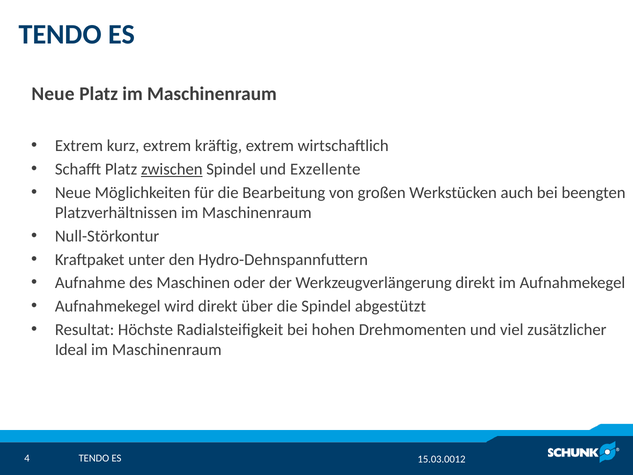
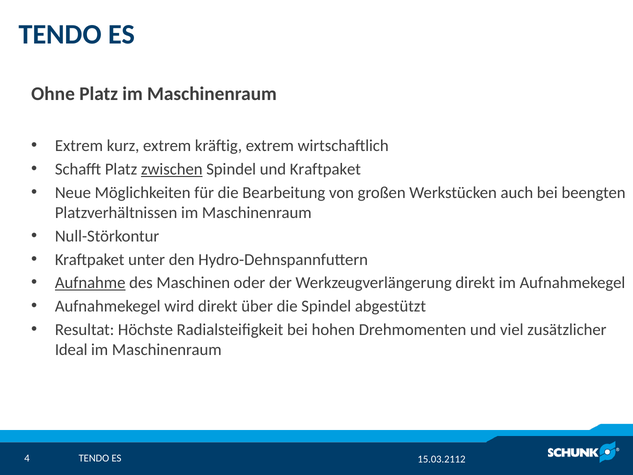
Neue: Neue -> Ohne (53, 94)
und Exzellente: Exzellente -> Kraftpaket (325, 169)
Aufnahme underline: none -> present (90, 283)
15.03.0012: 15.03.0012 -> 15.03.2112 (442, 459)
